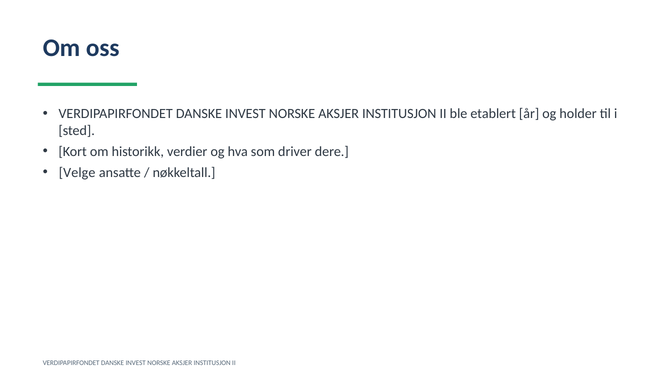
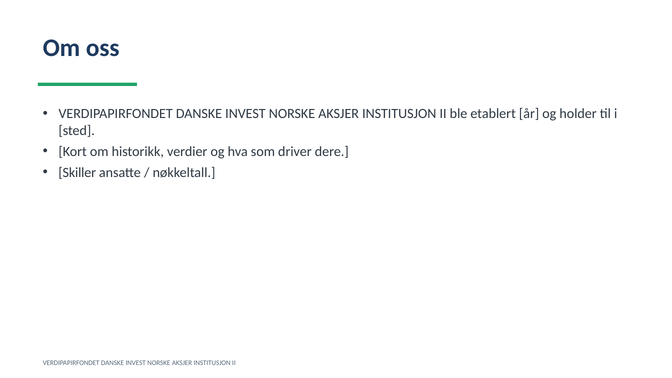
Velge: Velge -> Skiller (77, 173)
